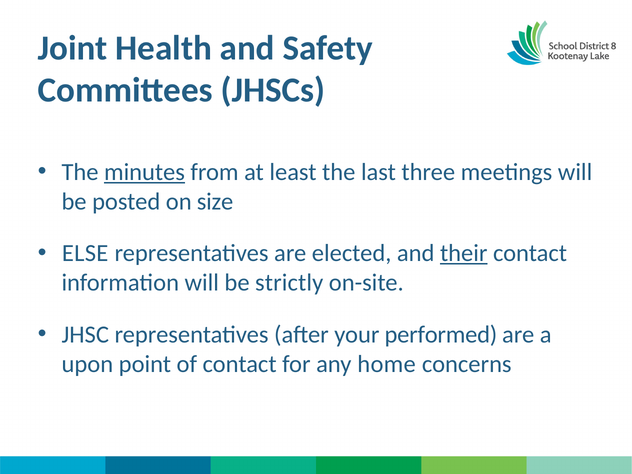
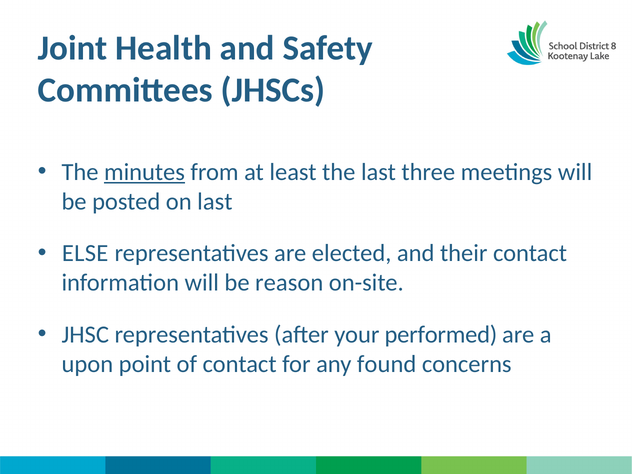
on size: size -> last (215, 202)
their underline: present -> none (464, 253)
strictly: strictly -> reason (289, 283)
home: home -> found (387, 364)
